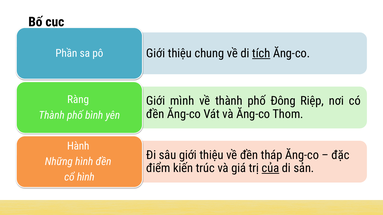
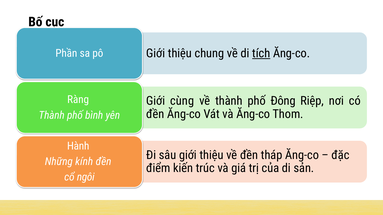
mình: mình -> cùng (182, 101)
Những hình: hình -> kính (84, 162)
của underline: present -> none (270, 169)
cổ hình: hình -> ngôi (86, 178)
